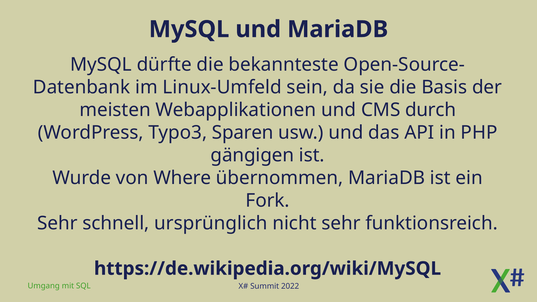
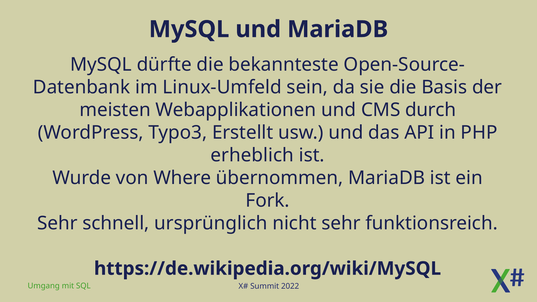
Sparen: Sparen -> Erstellt (243, 133)
gängigen: gängigen -> erheblich (252, 155)
